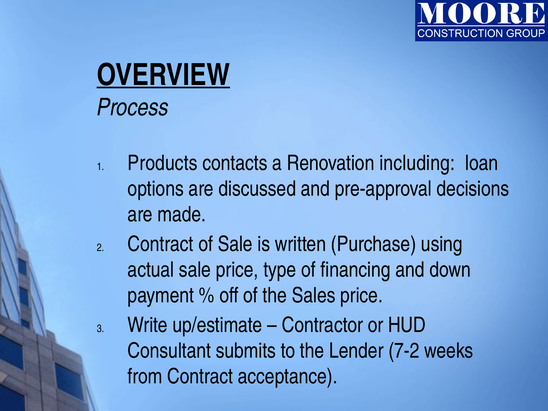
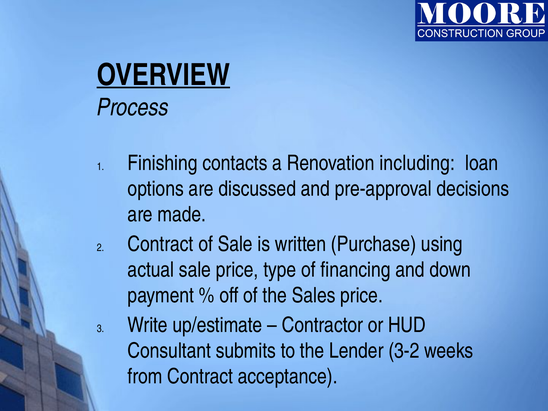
Products: Products -> Finishing (163, 163)
7-2: 7-2 -> 3-2 (404, 351)
